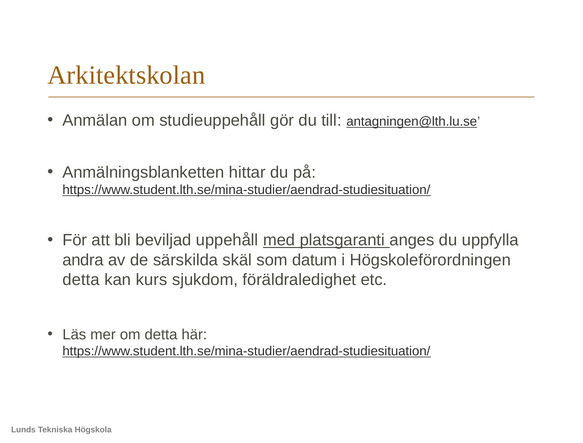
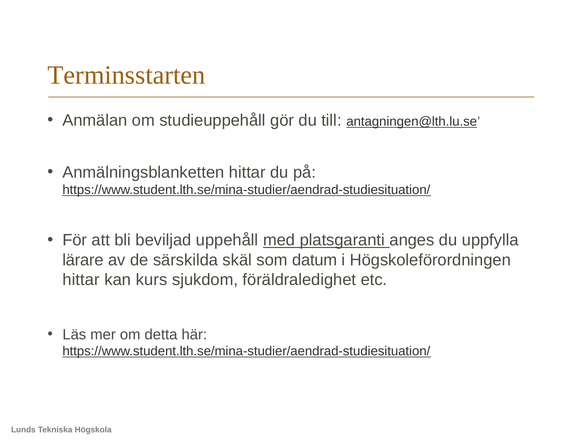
Arkitektskolan: Arkitektskolan -> Terminsstarten (126, 75)
andra: andra -> lärare (83, 260)
detta: detta -> hittar (81, 280)
